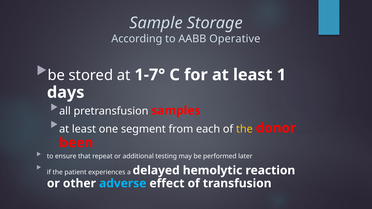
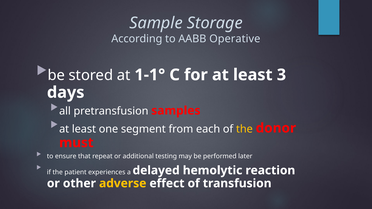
1-7°: 1-7° -> 1-1° (150, 75)
1: 1 -> 3 (281, 75)
been: been -> must (76, 143)
adverse colour: light blue -> yellow (123, 184)
